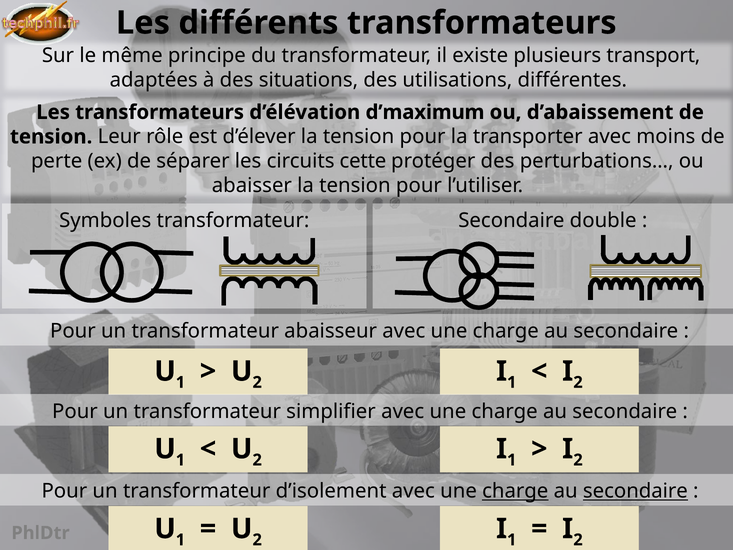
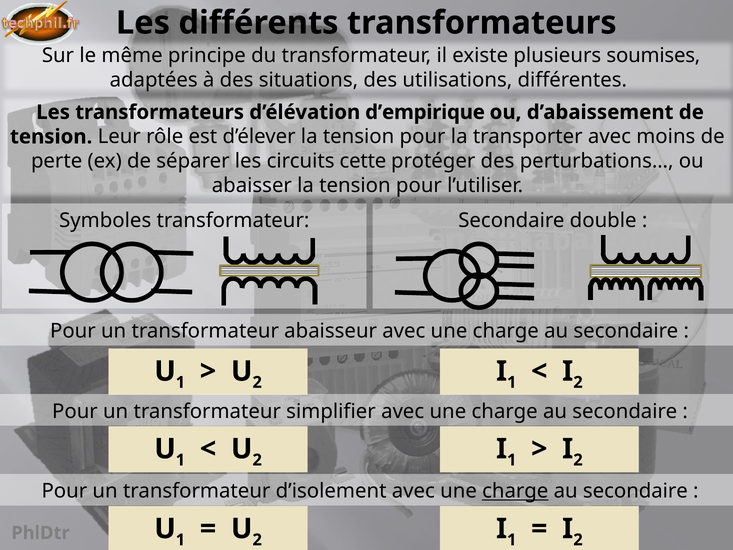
transport: transport -> soumises (653, 55)
d’maximum: d’maximum -> d’empirique (425, 112)
secondaire underline: present -> none (635, 491)
